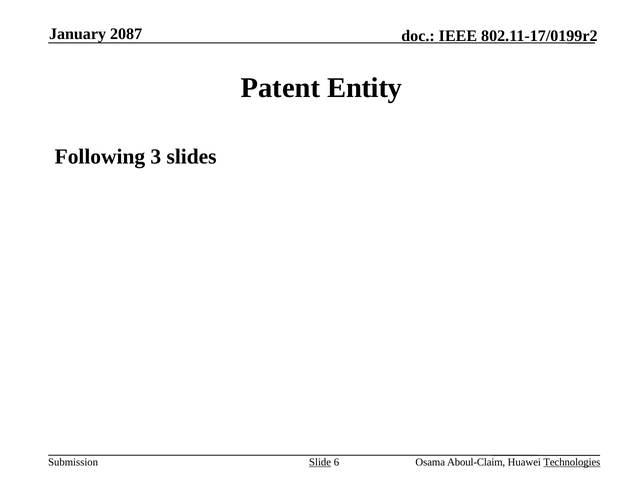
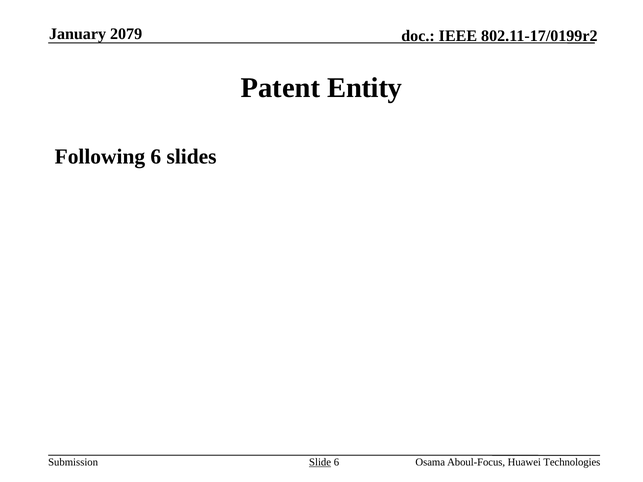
2087: 2087 -> 2079 (126, 34)
Following 3: 3 -> 6 (156, 157)
Aboul-Claim: Aboul-Claim -> Aboul-Focus (476, 463)
Technologies underline: present -> none (572, 463)
